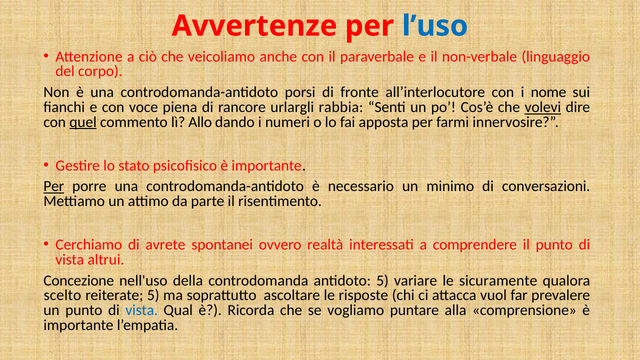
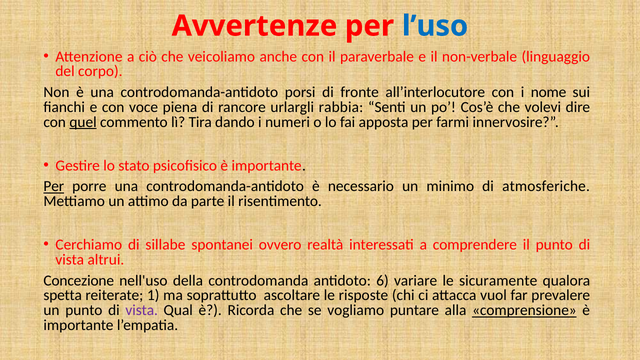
volevi underline: present -> none (543, 107)
Allo: Allo -> Tira (200, 122)
conversazioni: conversazioni -> atmosferiche (546, 186)
avrete: avrete -> sillabe (165, 245)
antidoto 5: 5 -> 6 (382, 280)
scelto: scelto -> spetta (63, 295)
reiterate 5: 5 -> 1 (153, 295)
vista colour: blue -> purple (142, 310)
comprensione underline: none -> present (524, 310)
